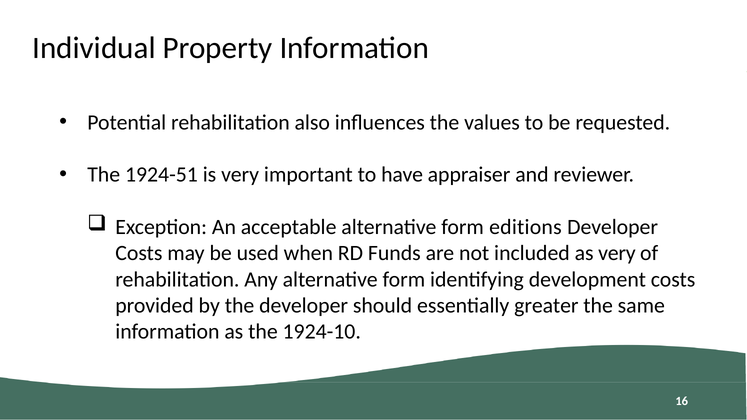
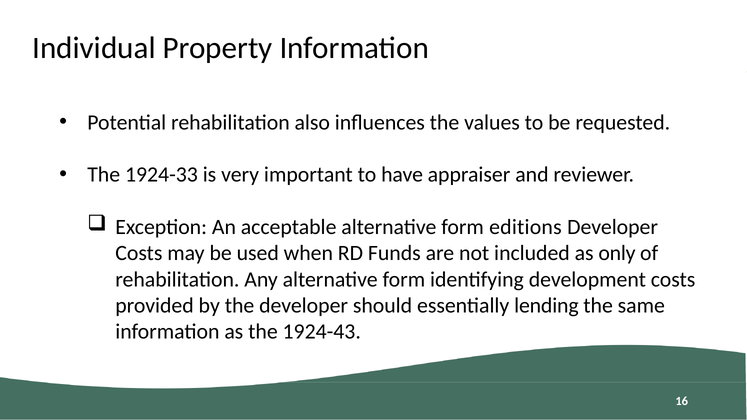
1924-51: 1924-51 -> 1924-33 (161, 175)
as very: very -> only (617, 253)
greater: greater -> lending (546, 306)
1924-10: 1924-10 -> 1924-43 (322, 332)
